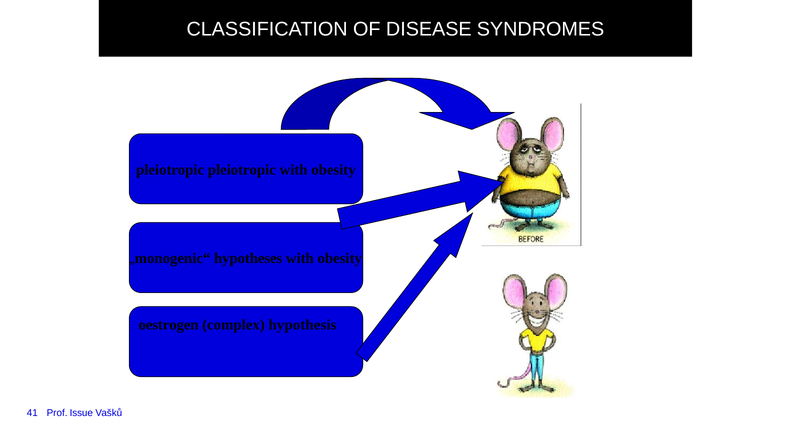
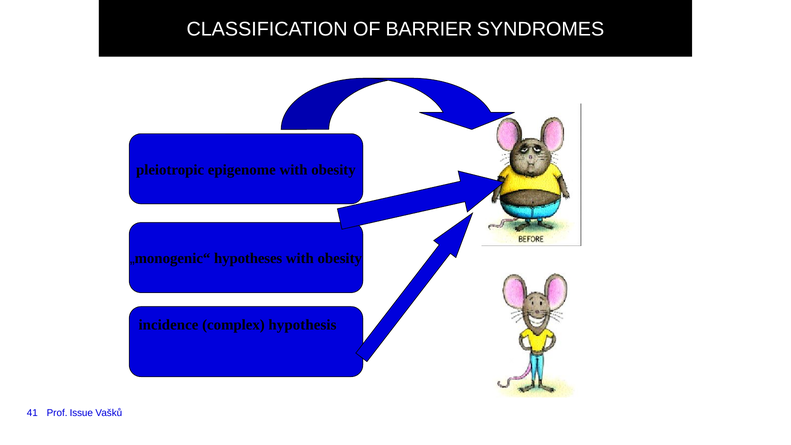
DISEASE: DISEASE -> BARRIER (429, 29)
pleiotropic pleiotropic: pleiotropic -> epigenome (242, 170)
oestrogen: oestrogen -> incidence (168, 325)
